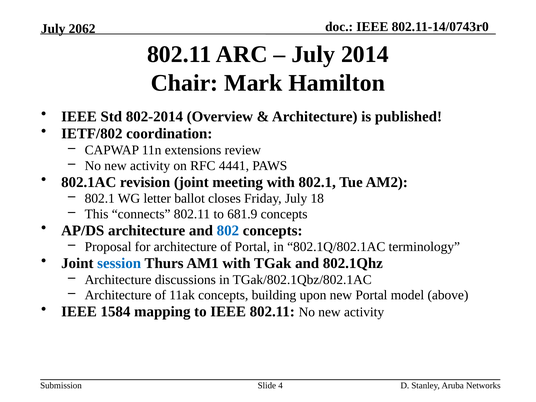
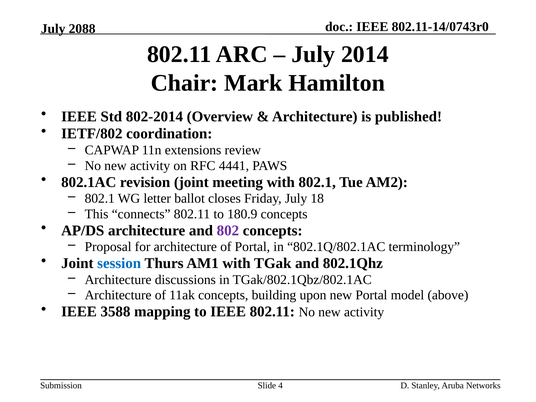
2062: 2062 -> 2088 (82, 29)
681.9: 681.9 -> 180.9 (242, 214)
802 colour: blue -> purple (228, 230)
1584: 1584 -> 3588 (115, 312)
